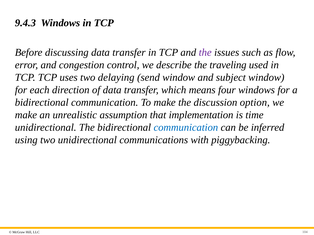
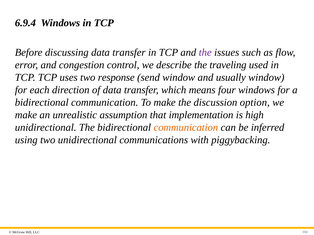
9.4.3: 9.4.3 -> 6.9.4 (25, 23)
delaying: delaying -> response (116, 78)
subject: subject -> usually (231, 78)
time: time -> high (255, 115)
communication colour: blue -> orange (186, 128)
